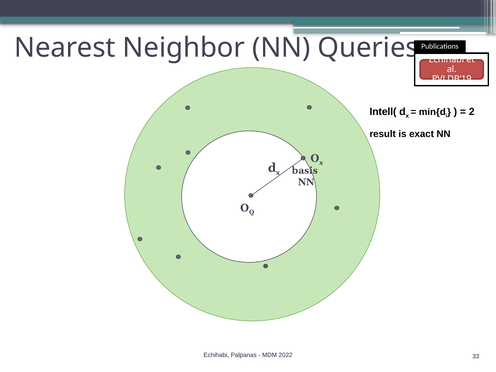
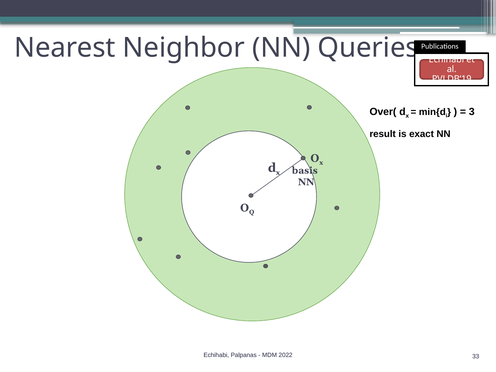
Intell(: Intell( -> Over( (383, 112)
2: 2 -> 3 (472, 112)
